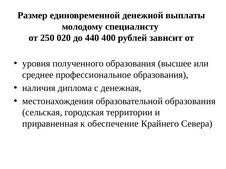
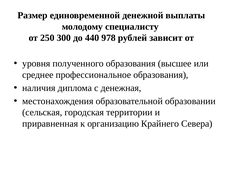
020: 020 -> 300 (64, 38)
400: 400 -> 978 (109, 38)
образовательной образования: образования -> образовании (190, 101)
обеспечение: обеспечение -> организацию (113, 124)
